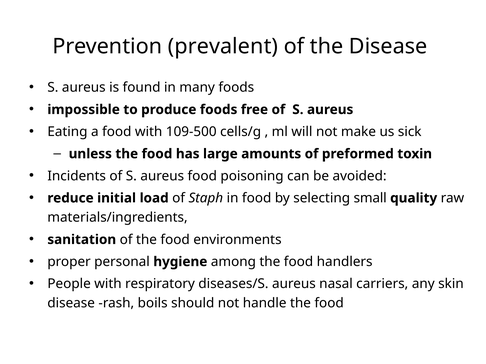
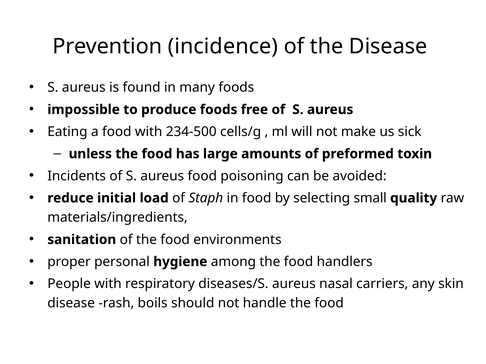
prevalent: prevalent -> incidence (223, 46)
109-500: 109-500 -> 234-500 (191, 132)
